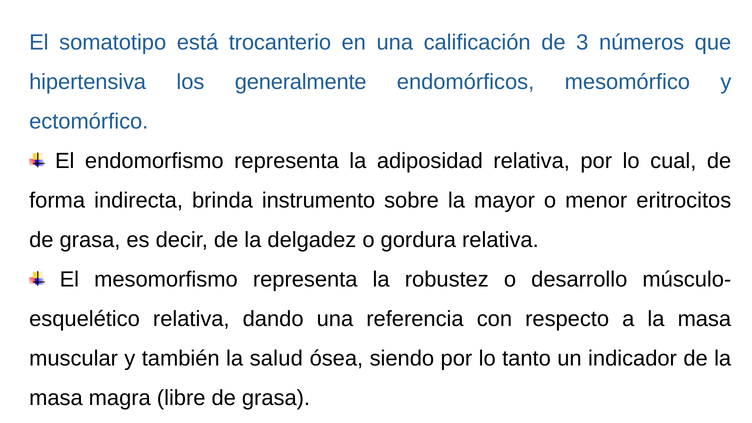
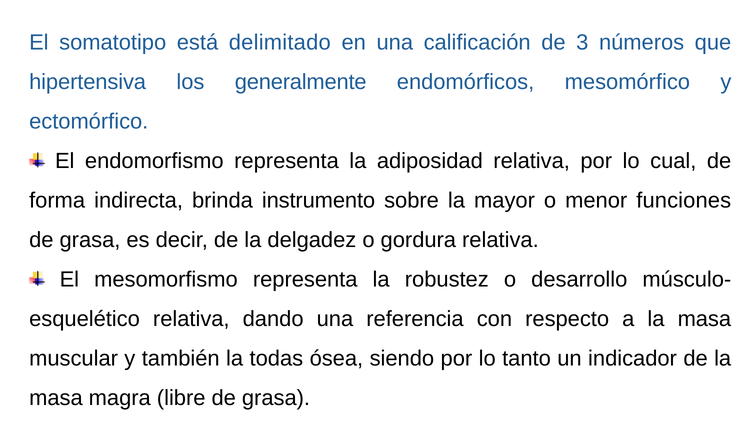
trocanterio: trocanterio -> delimitado (280, 42)
eritrocitos: eritrocitos -> funciones (684, 200)
salud: salud -> todas (276, 358)
